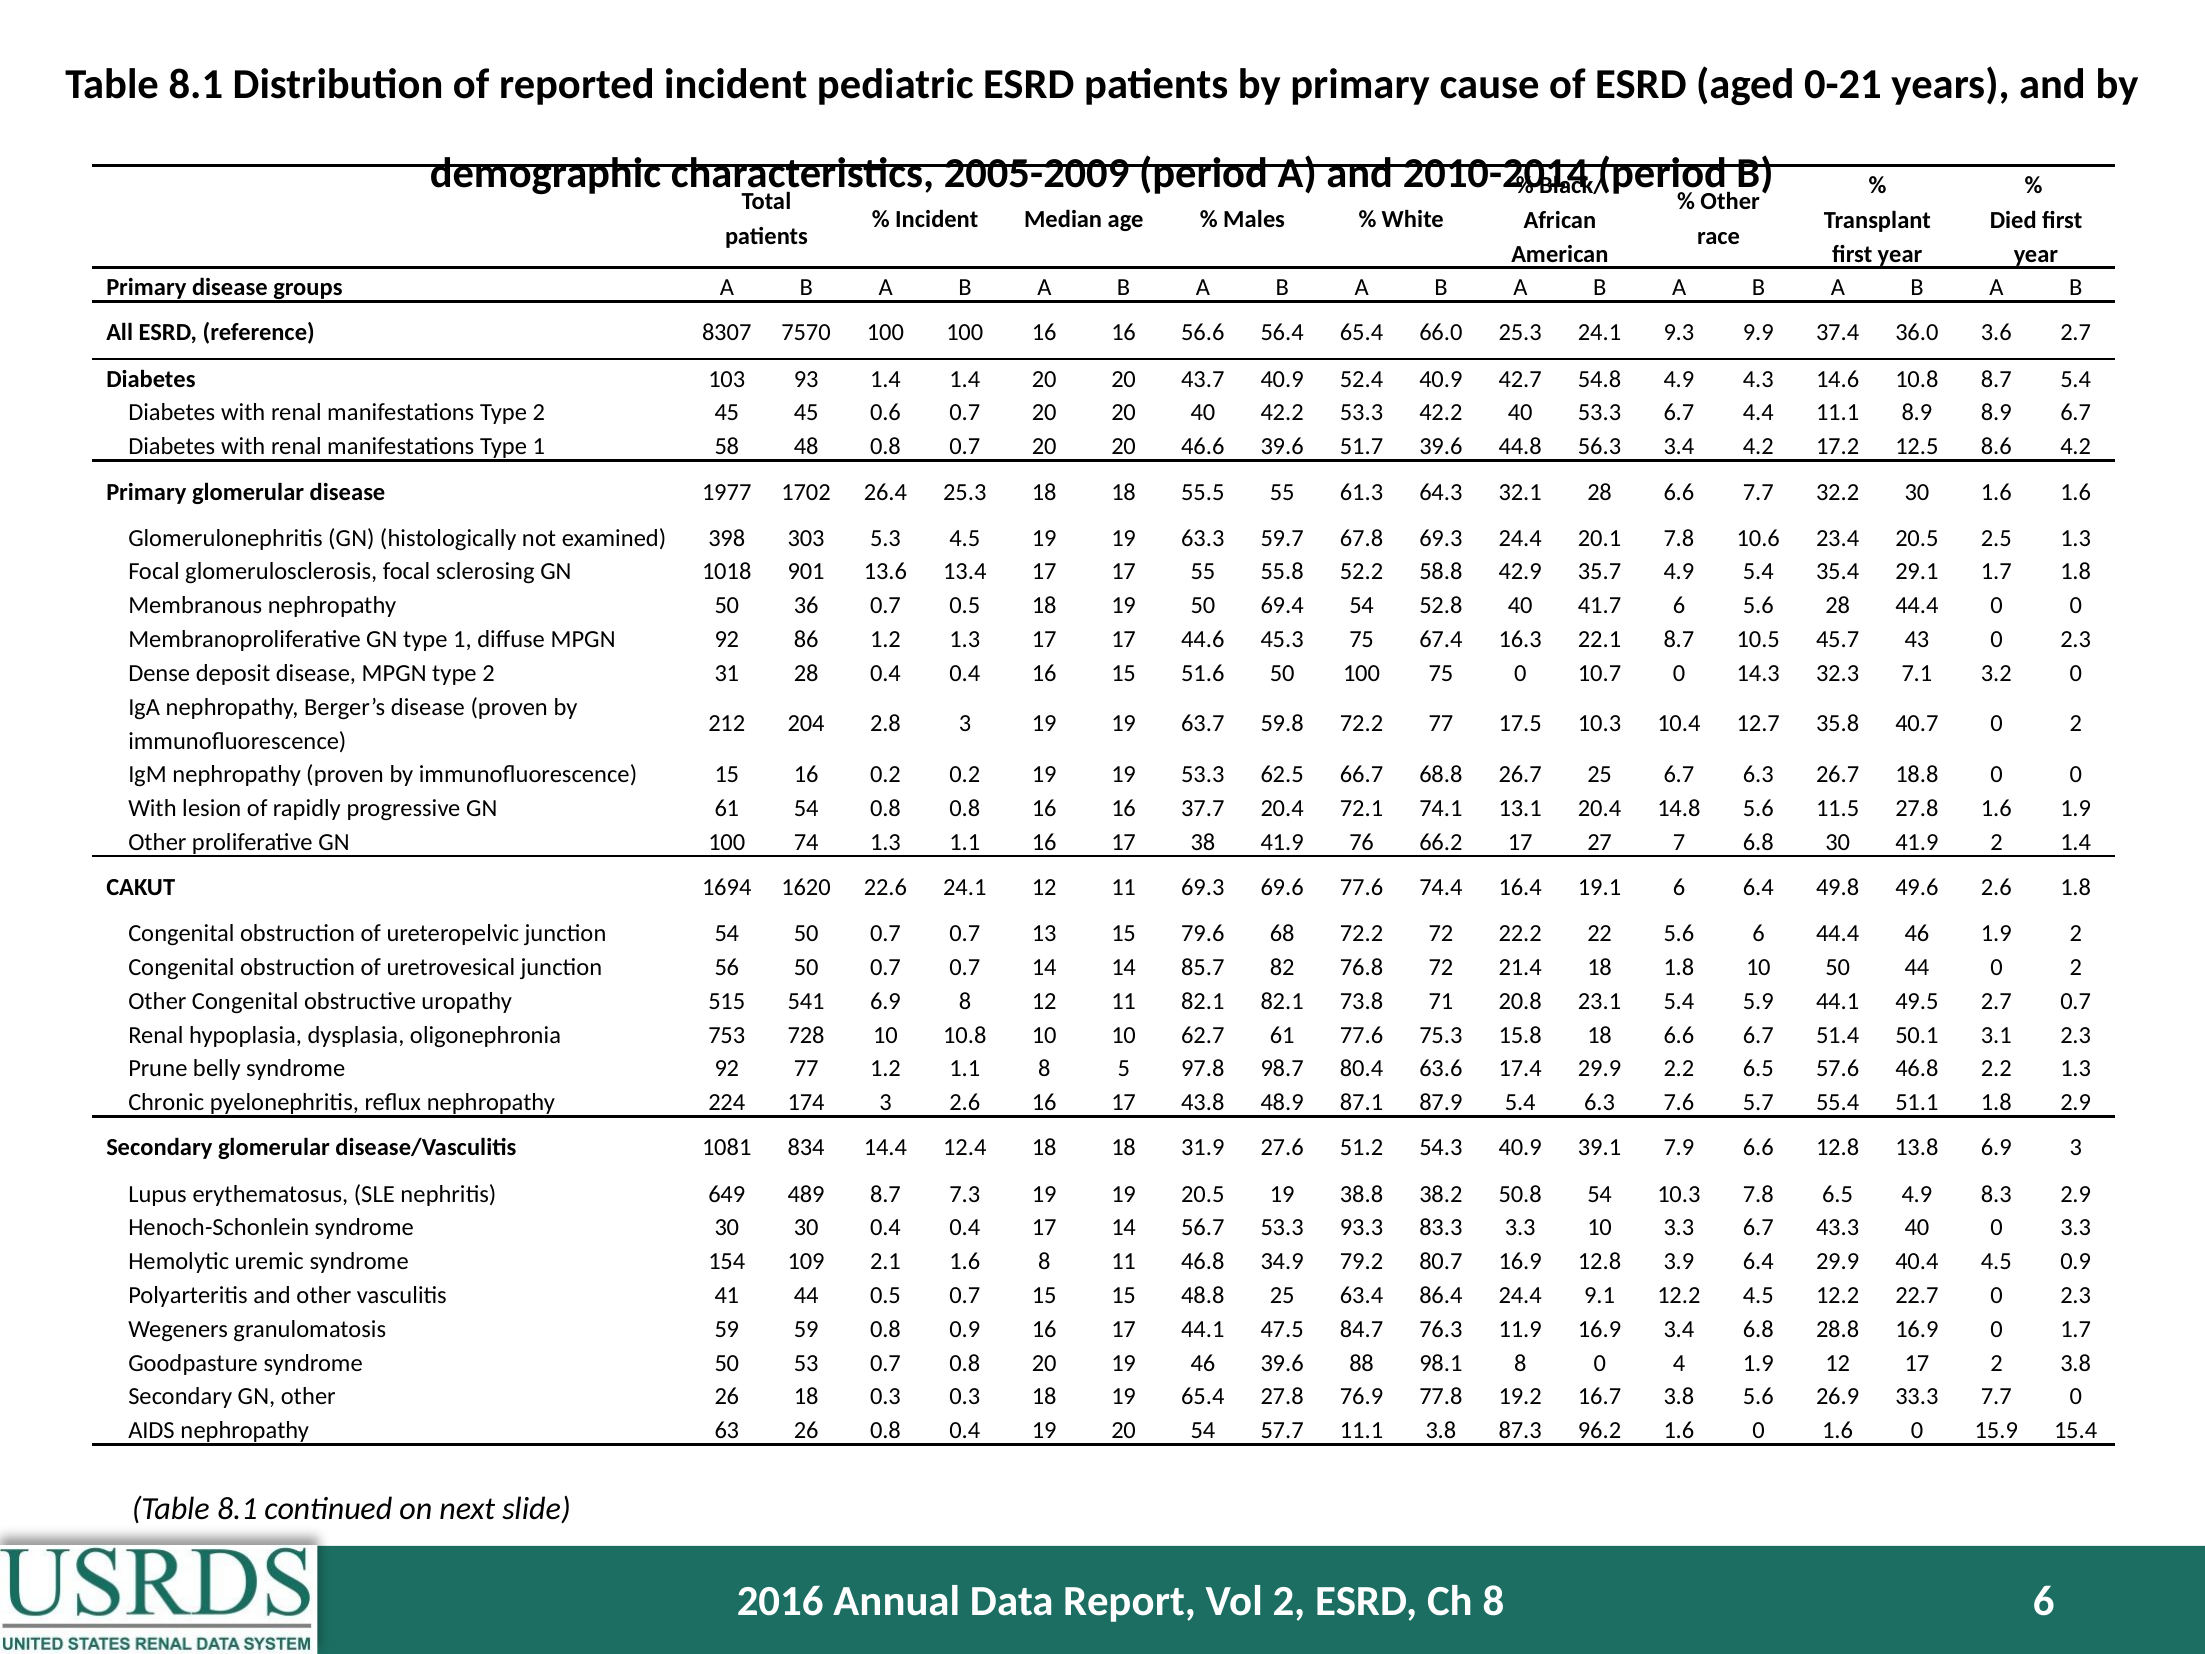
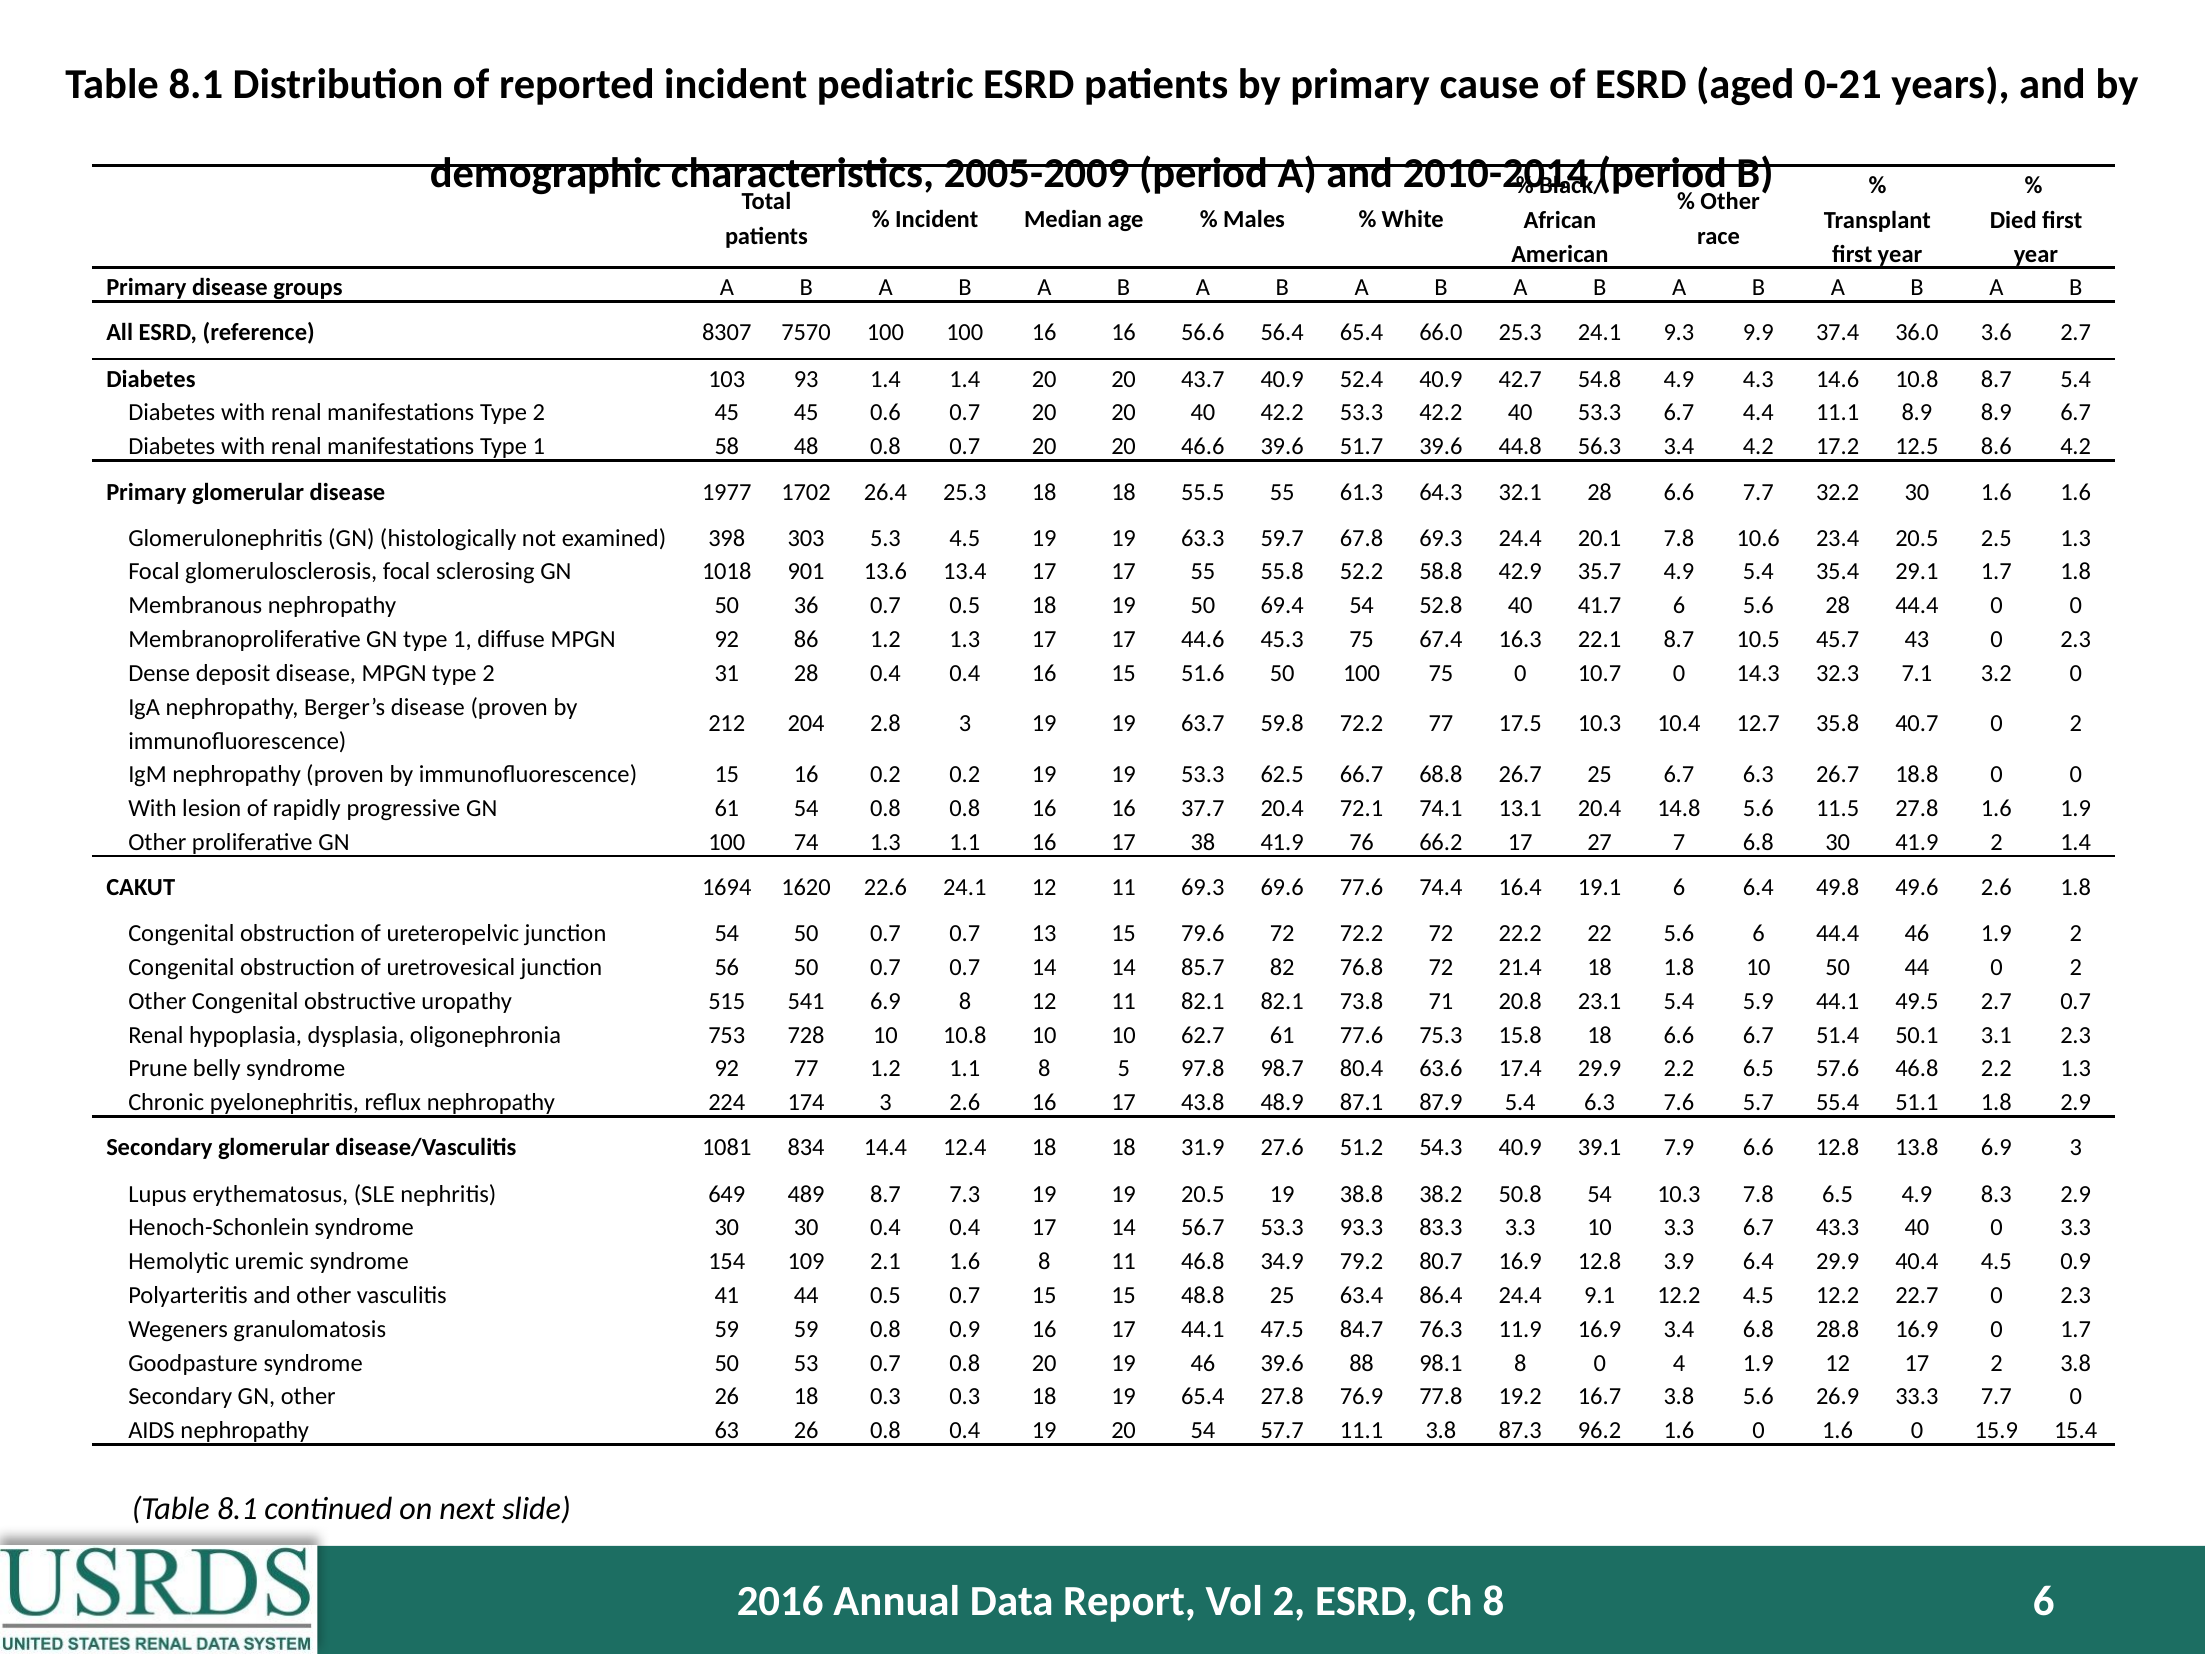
79.6 68: 68 -> 72 (1282, 933)
